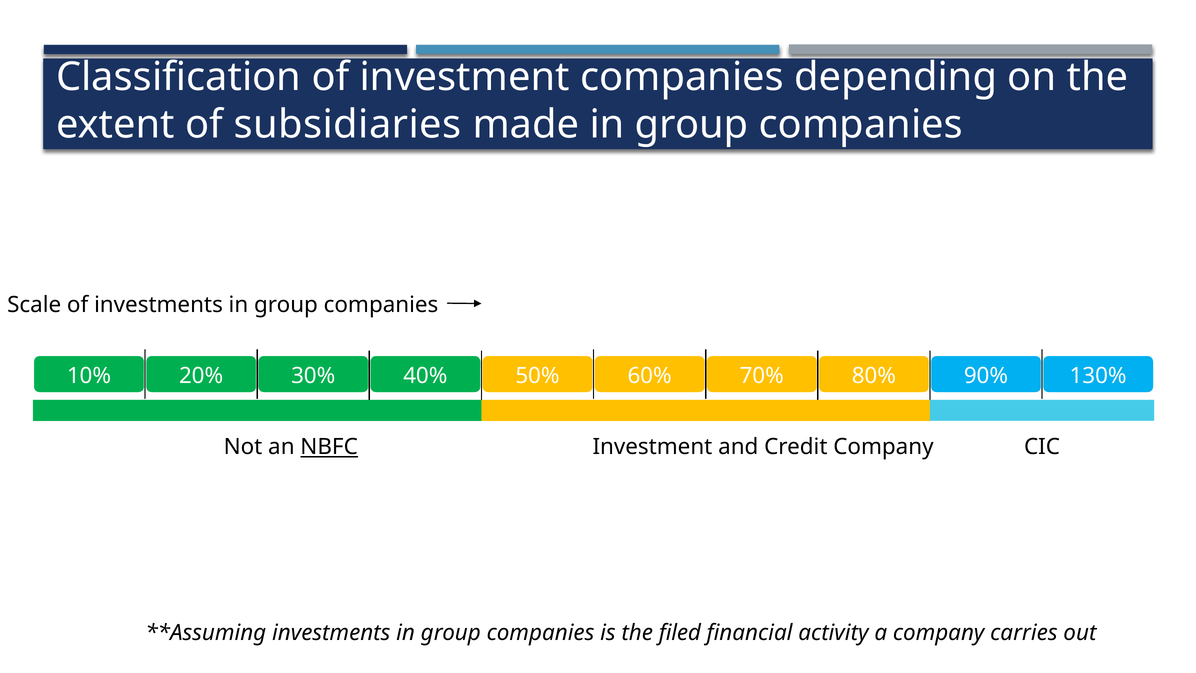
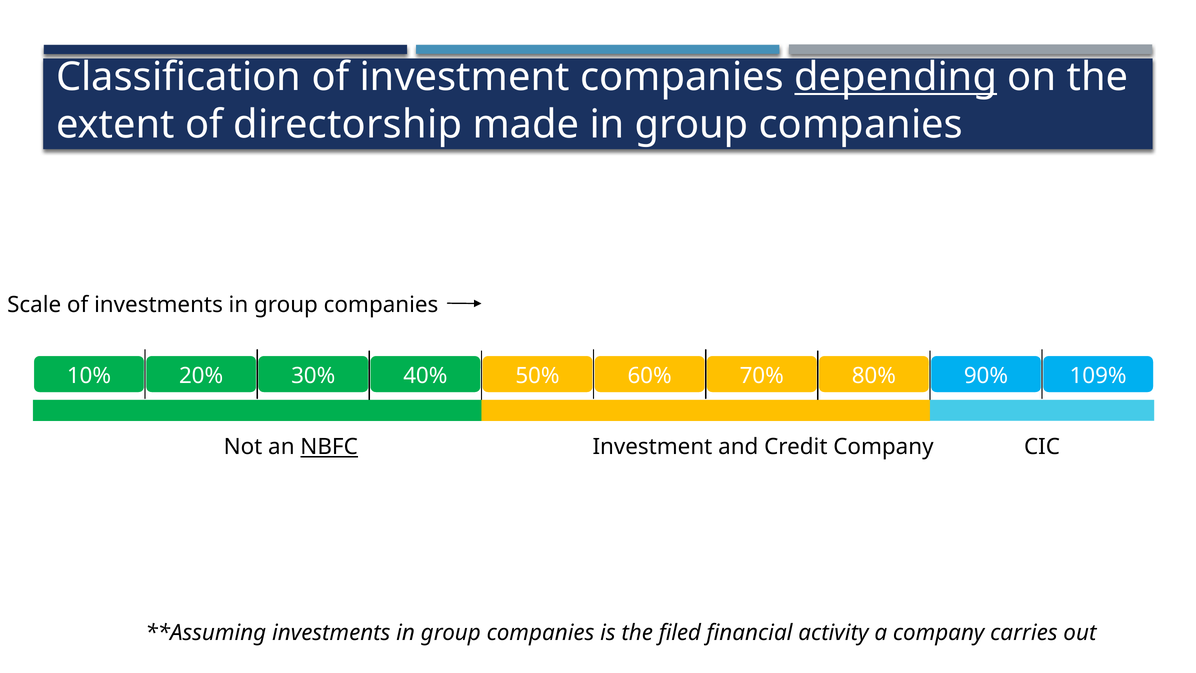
depending underline: none -> present (896, 77)
subsidiaries: subsidiaries -> directorship (348, 125)
130%: 130% -> 109% (1098, 376)
